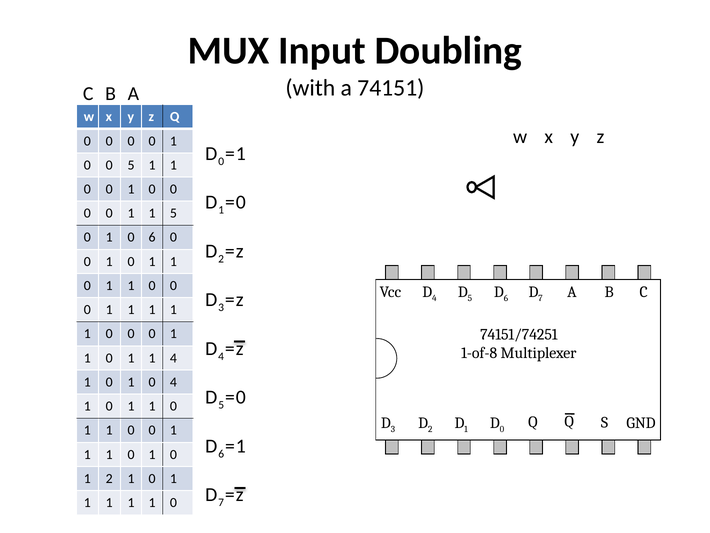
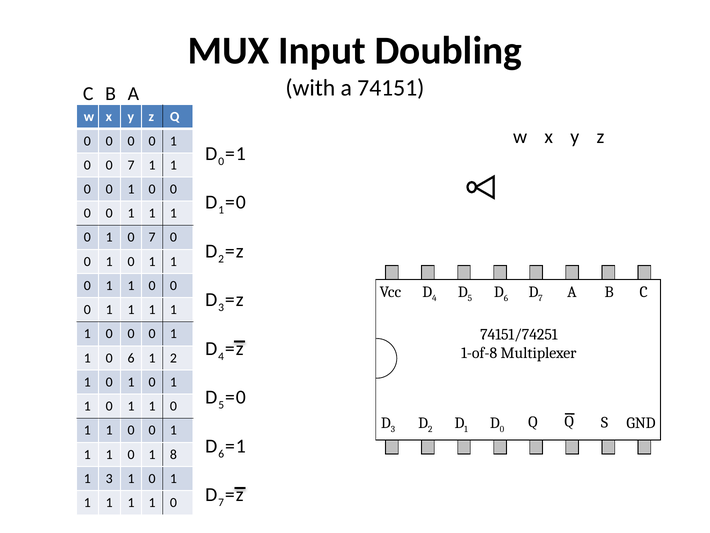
0 0 5: 5 -> 7 (131, 165)
5: 5 -> 1 (173, 213)
1 0 6: 6 -> 7 (152, 237)
1: 1 -> 6 (131, 358)
1 4: 4 -> 2 (173, 358)
4: 4 -> 1 (173, 382)
0: 0 -> 8 (173, 454)
1 2: 2 -> 3 (109, 478)
